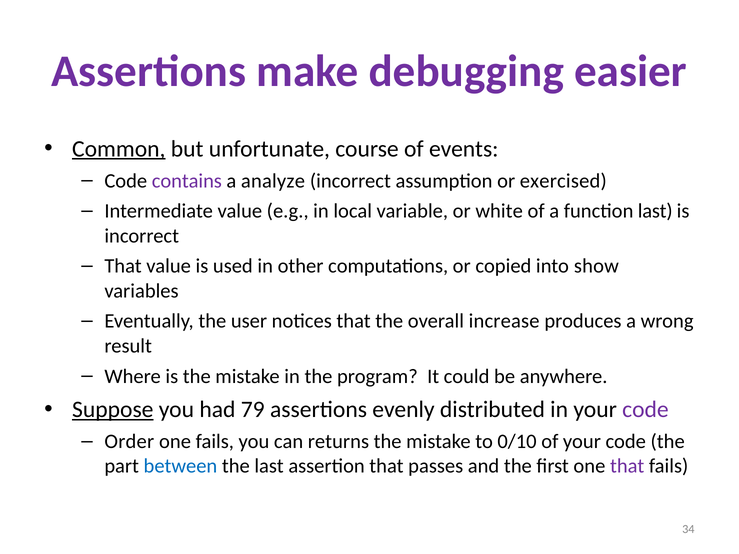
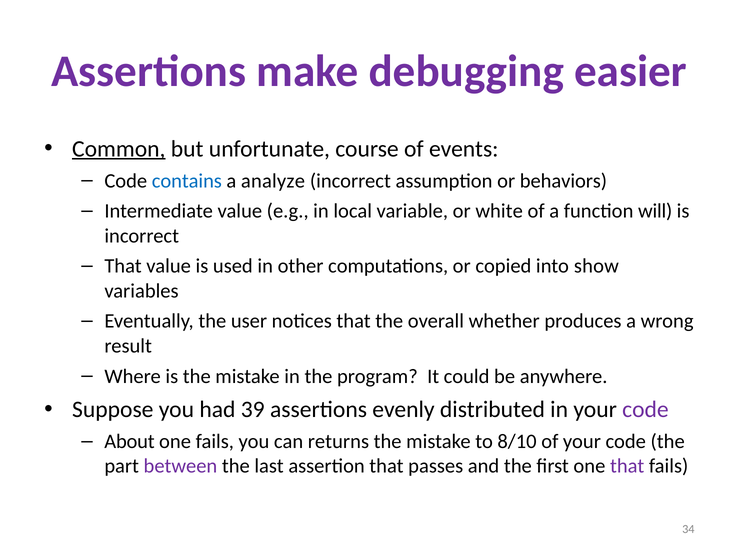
contains colour: purple -> blue (187, 181)
exercised: exercised -> behaviors (563, 181)
function last: last -> will (655, 211)
increase: increase -> whether (504, 321)
Suppose underline: present -> none (113, 410)
79: 79 -> 39 (253, 410)
Order: Order -> About (130, 442)
0/10: 0/10 -> 8/10 (517, 442)
between colour: blue -> purple (180, 466)
